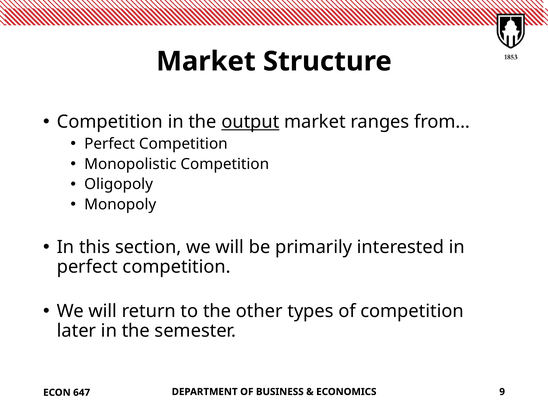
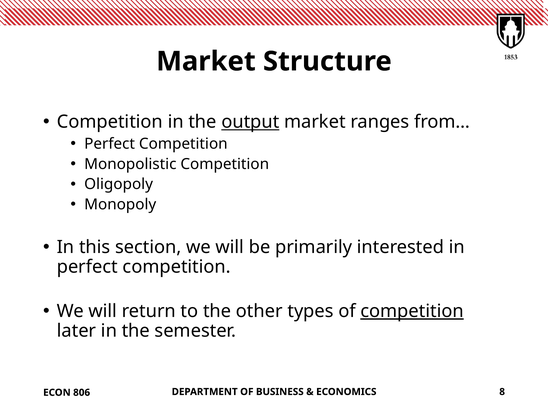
competition underline: none -> present (412, 311)
9: 9 -> 8 (502, 392)
647: 647 -> 806 (82, 393)
